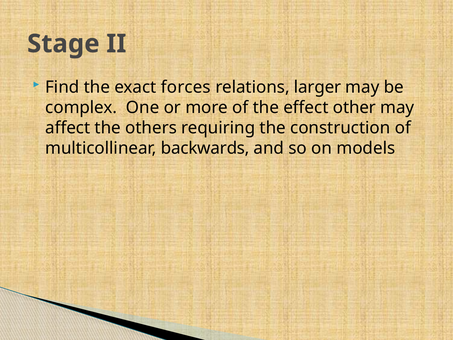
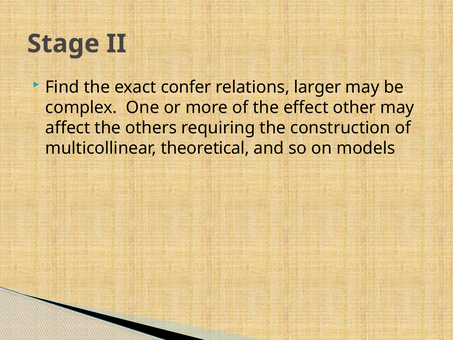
forces: forces -> confer (186, 87)
backwards: backwards -> theoretical (205, 148)
